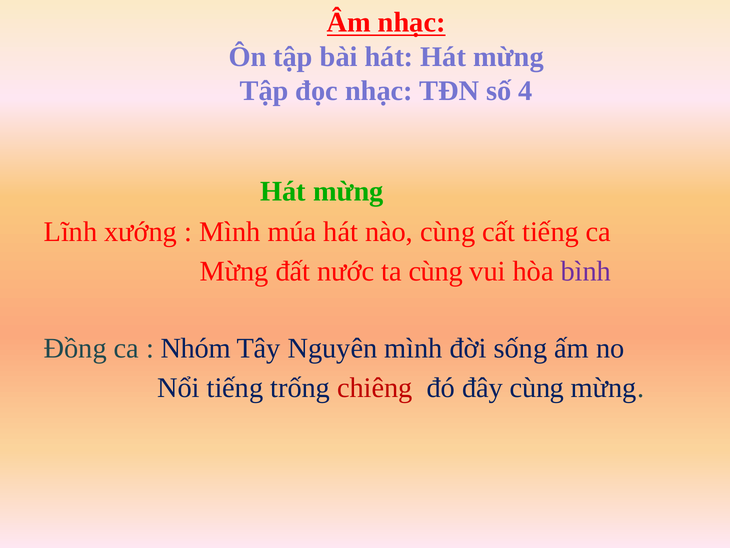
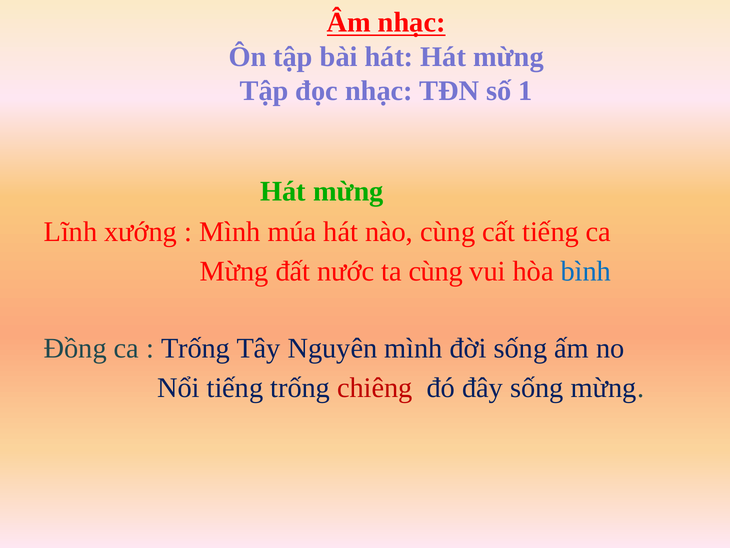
4: 4 -> 1 (526, 91)
bình colour: purple -> blue (586, 271)
Nhóm: Nhóm -> Trống (196, 348)
đây cùng: cùng -> sống (537, 388)
